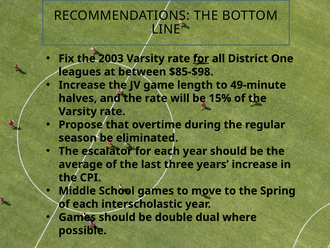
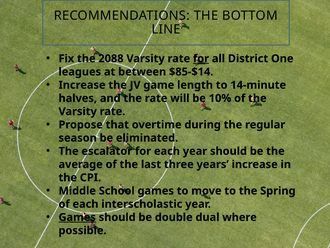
2003: 2003 -> 2088 (111, 58)
$85-$98: $85-$98 -> $85-$14 (191, 72)
49-minute: 49-minute -> 14-minute (258, 85)
15%: 15% -> 10% (220, 98)
Games underline: none -> present (77, 217)
